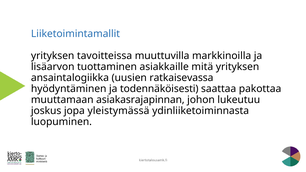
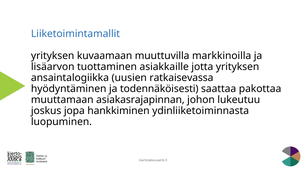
tavoitteissa: tavoitteissa -> kuvaamaan (105, 56)
mitä: mitä -> jotta (202, 67)
yleistymässä: yleistymässä -> hankkiminen (119, 111)
